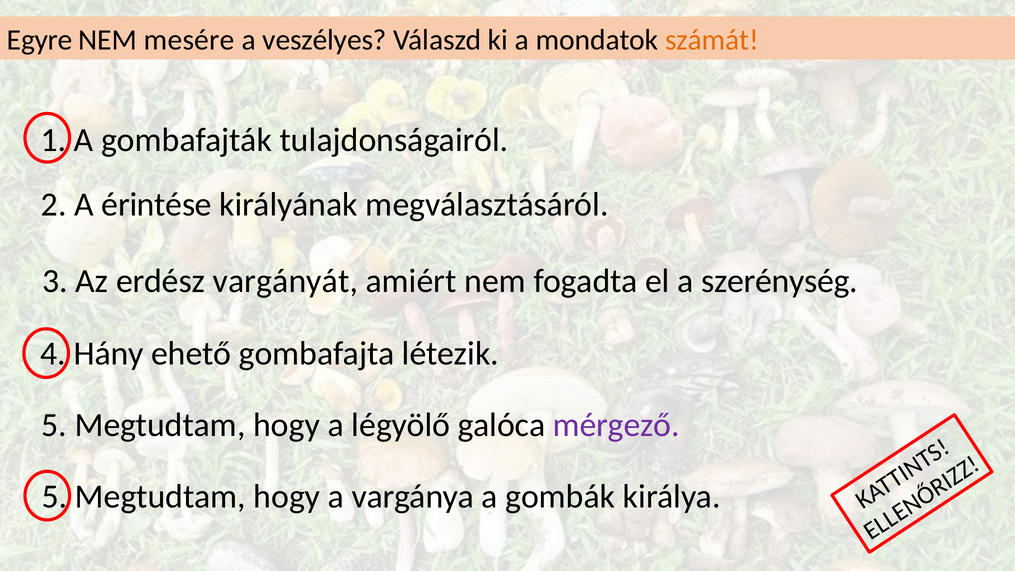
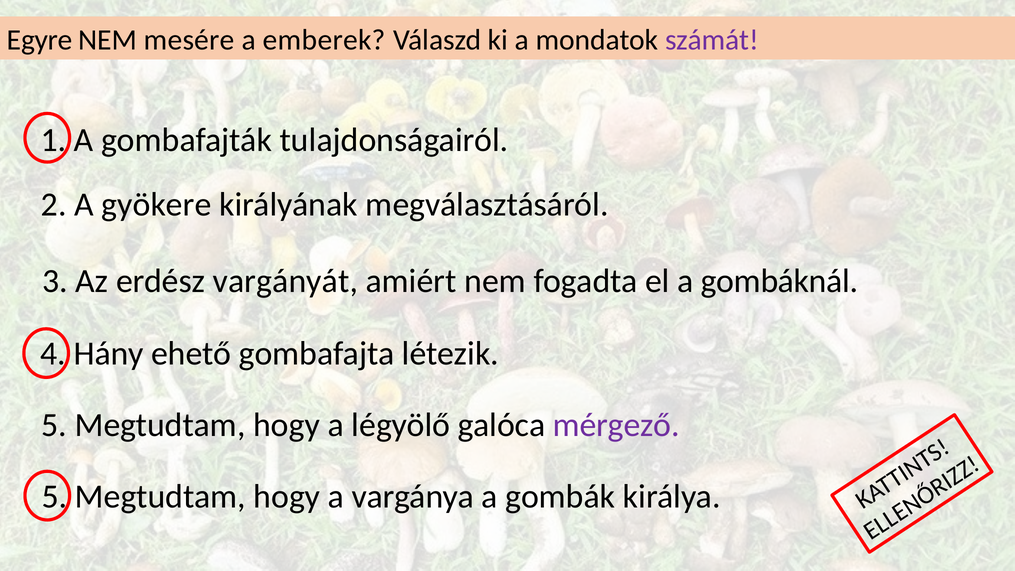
veszélyes: veszélyes -> emberek (324, 40)
számát colour: orange -> purple (712, 40)
érintése: érintése -> gyökere (156, 204)
szerénység: szerénység -> gombáknál (779, 281)
